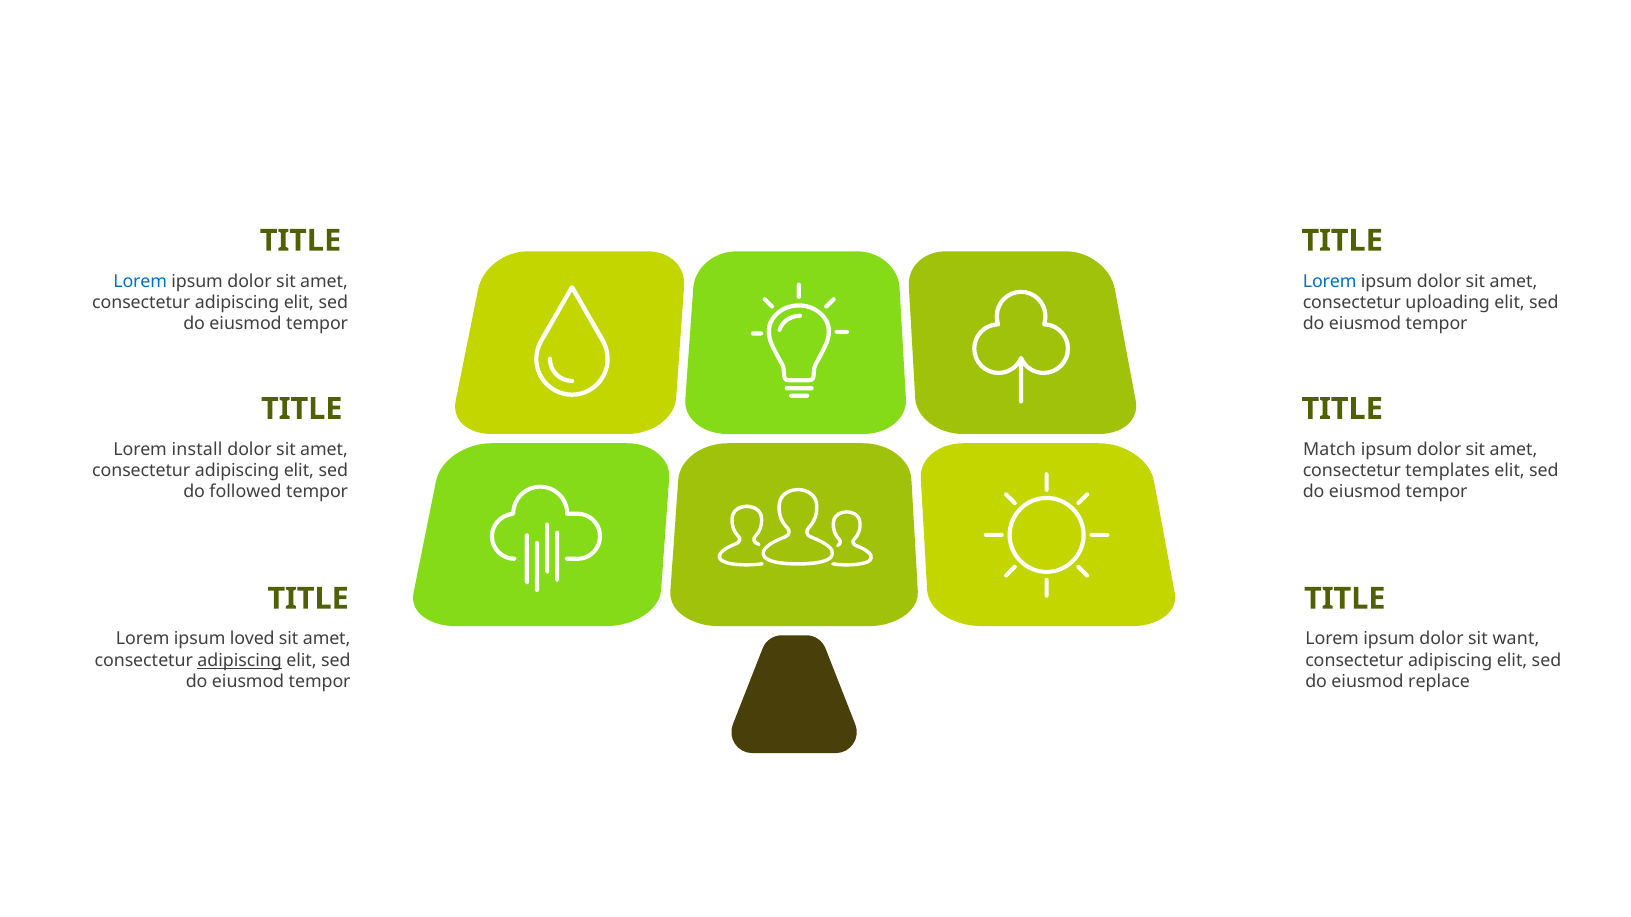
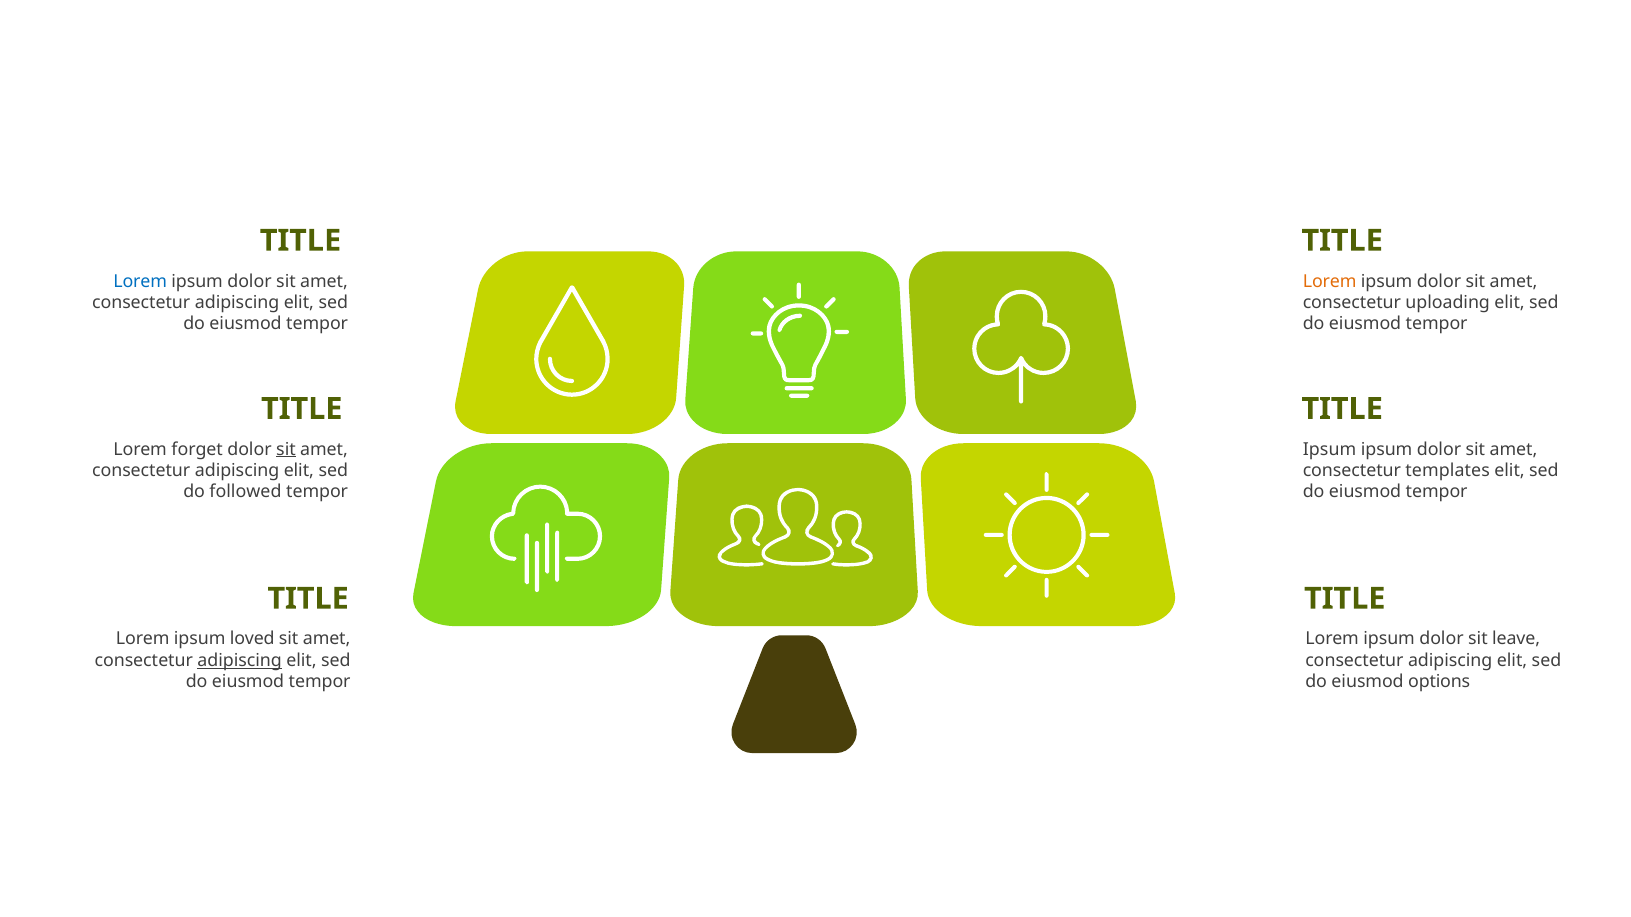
Lorem colour: blue -> orange (1330, 281)
install: install -> forget (197, 449)
sit underline: none -> present (286, 449)
Match: Match -> Ipsum (1330, 449)
want: want -> leave (1516, 639)
replace: replace -> options (1439, 682)
